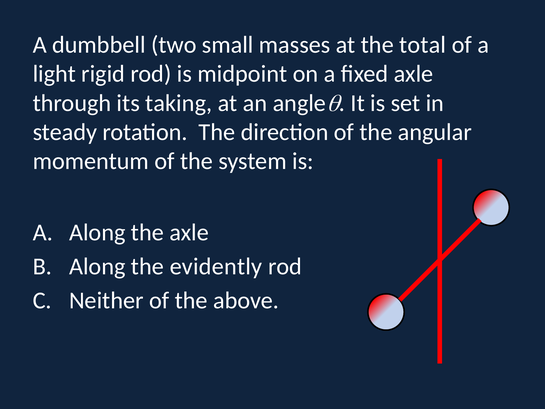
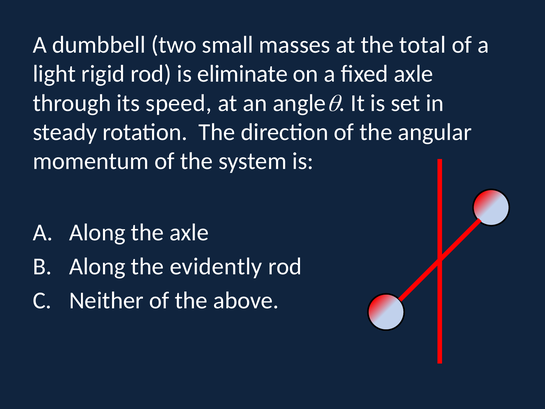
midpoint: midpoint -> eliminate (242, 74)
taking: taking -> speed (179, 103)
